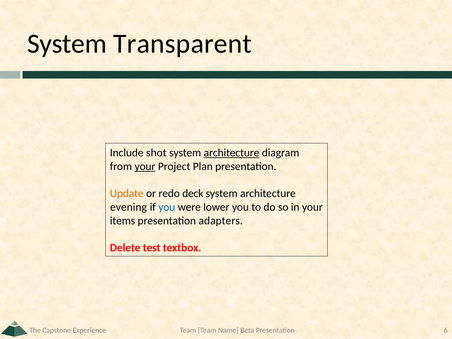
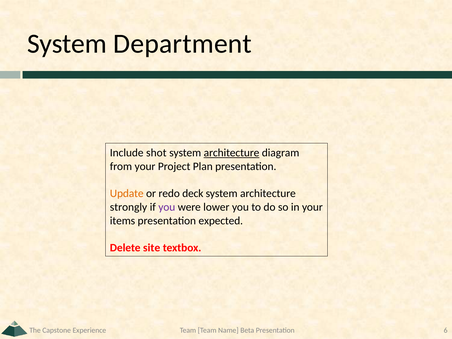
Transparent: Transparent -> Department (183, 44)
your underline: present -> none (145, 166)
evening: evening -> strongly (129, 207)
you colour: blue -> purple (167, 207)
adapters: adapters -> expected (221, 221)
test: test -> site (152, 248)
